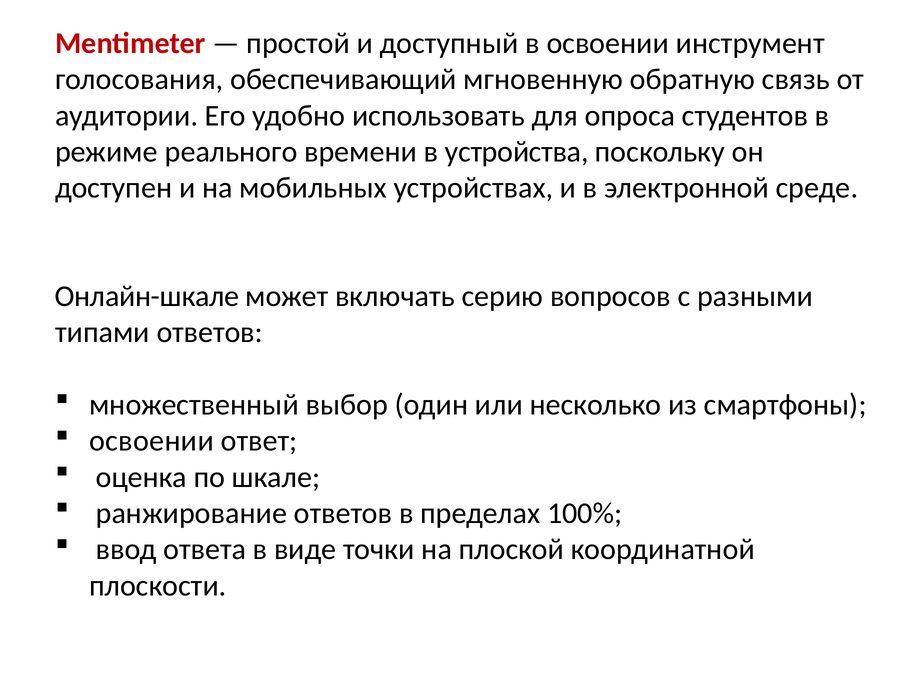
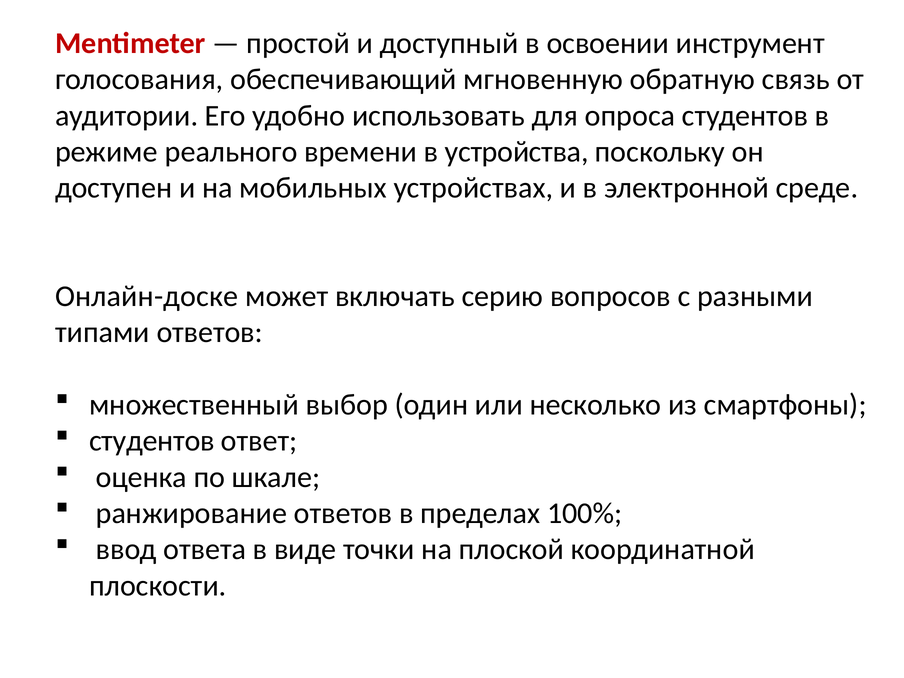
Онлайн-шкале: Онлайн-шкале -> Онлайн-доске (147, 296)
освоении: освоении -> студентов (152, 441)
